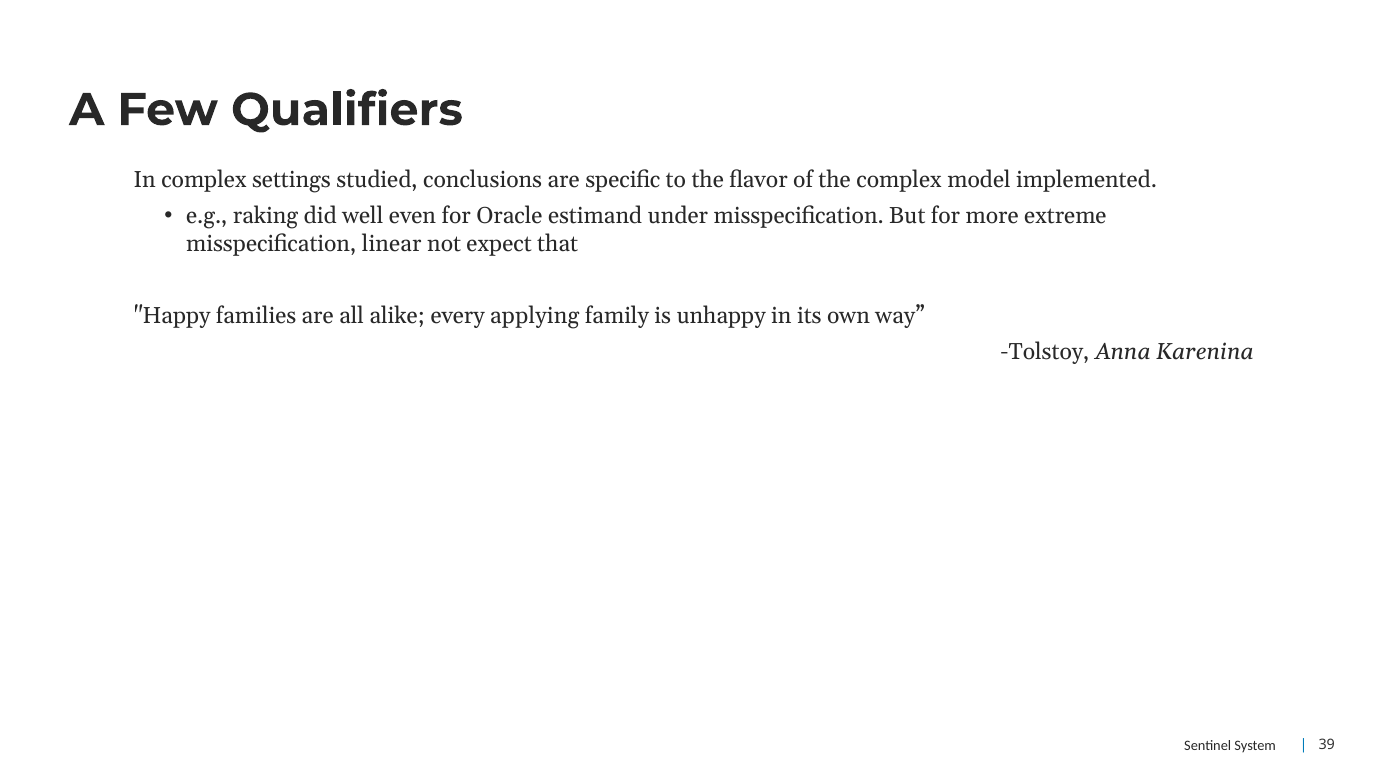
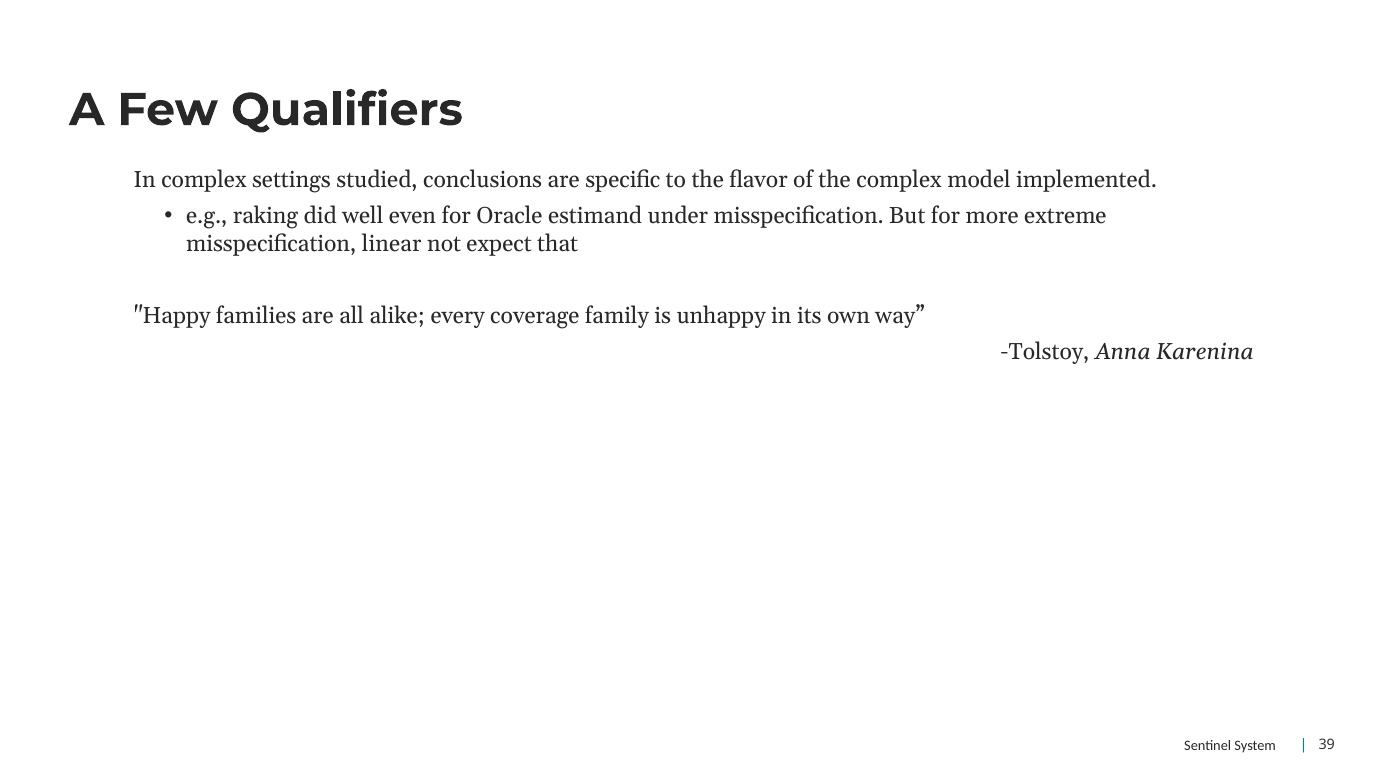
applying: applying -> coverage (535, 316)
